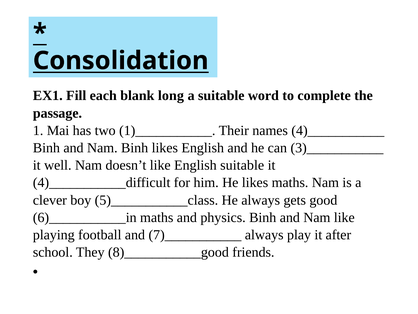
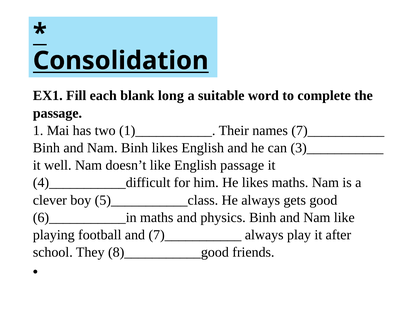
names 4)___________: 4)___________ -> 7)___________ (338, 130)
English suitable: suitable -> passage (242, 165)
